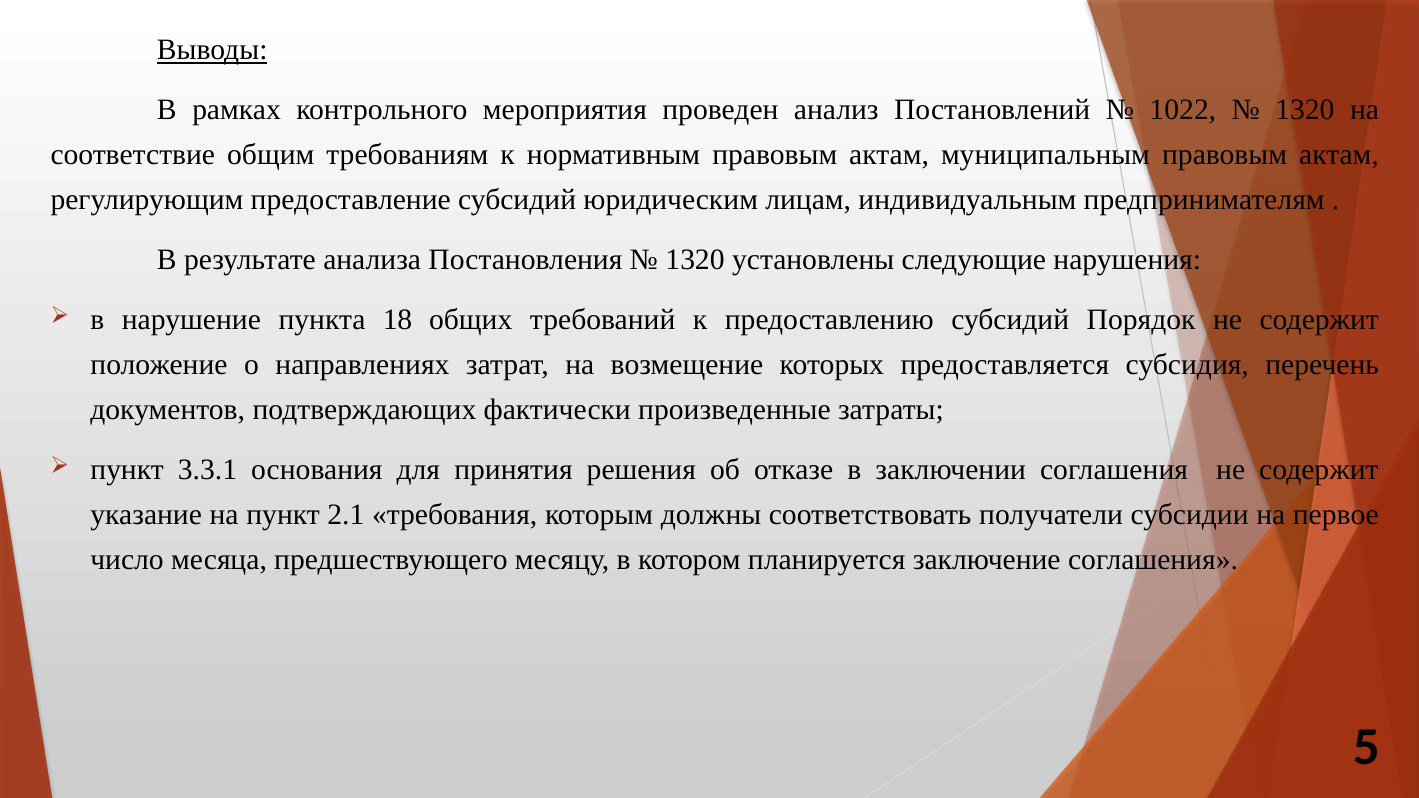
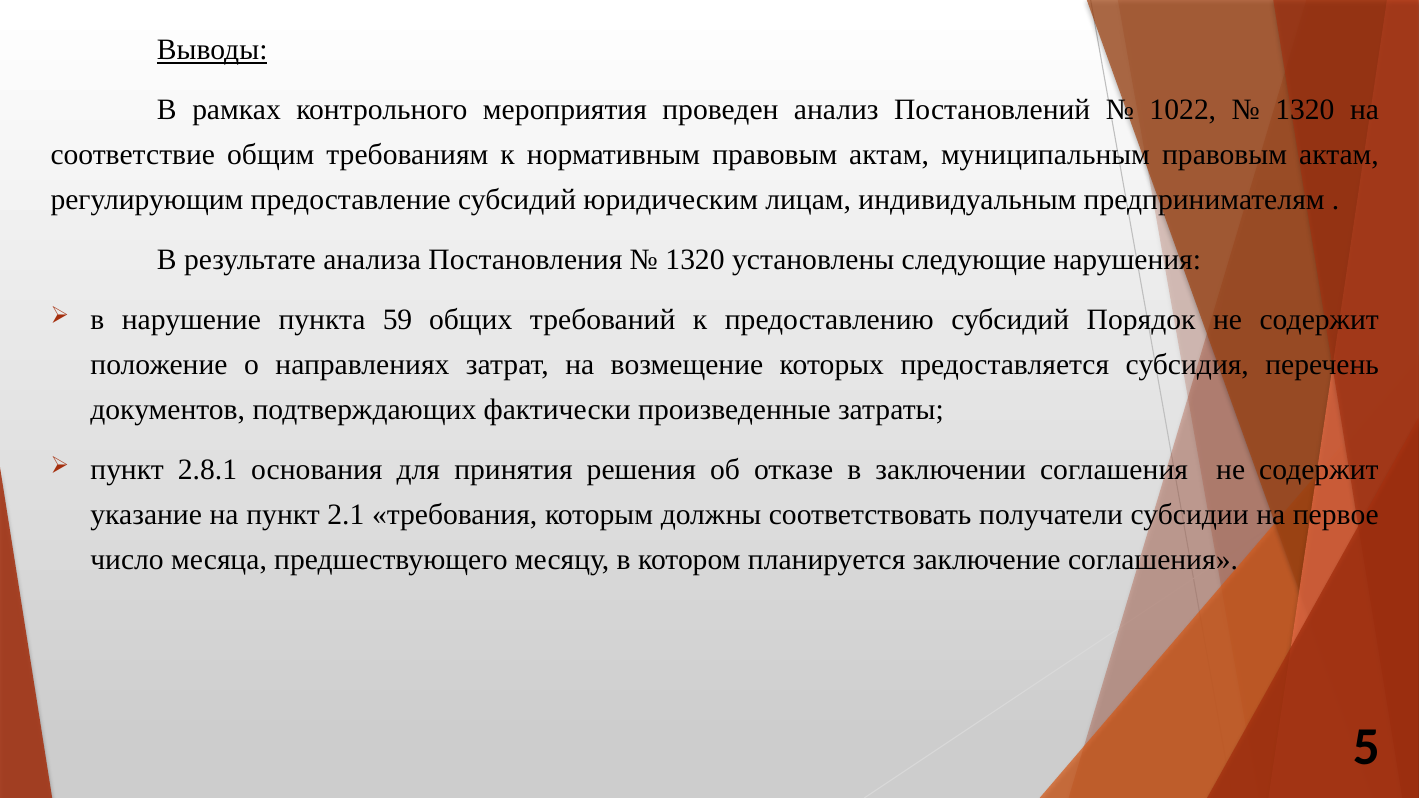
18: 18 -> 59 (397, 320)
3.3.1: 3.3.1 -> 2.8.1 (207, 470)
